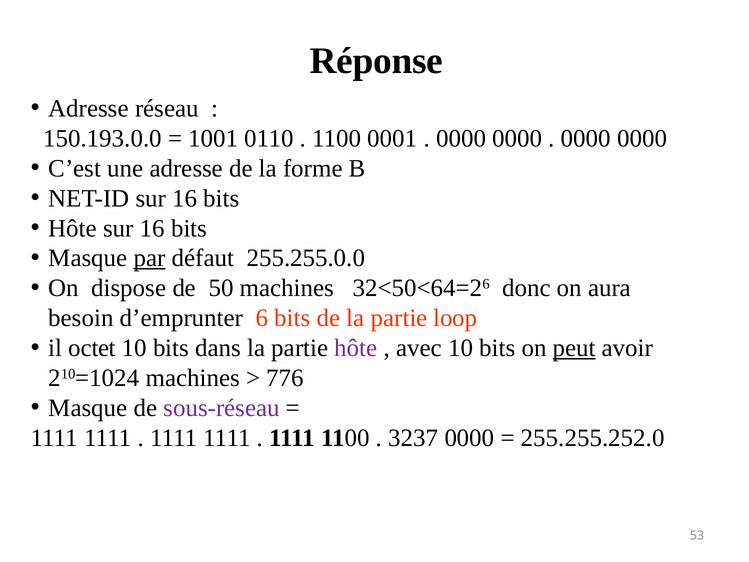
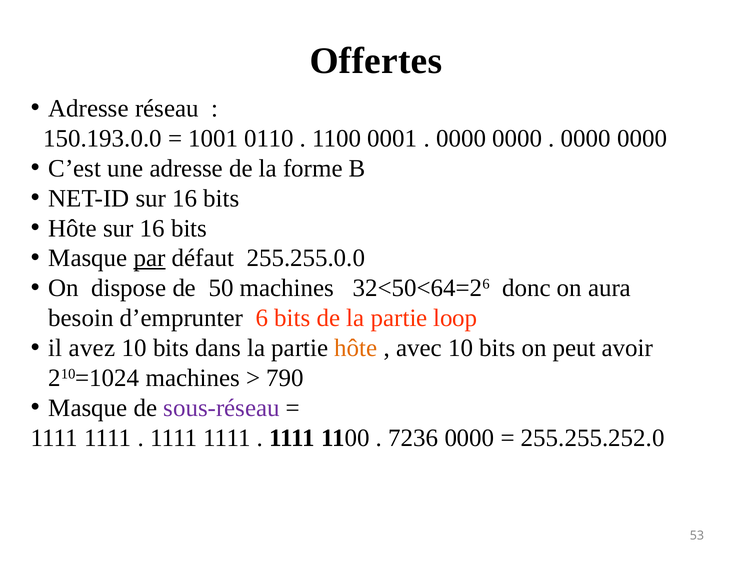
Réponse: Réponse -> Offertes (376, 61)
octet: octet -> avez (92, 348)
hôte colour: purple -> orange (356, 348)
peut underline: present -> none (574, 348)
776: 776 -> 790 (285, 378)
3237: 3237 -> 7236 (413, 438)
